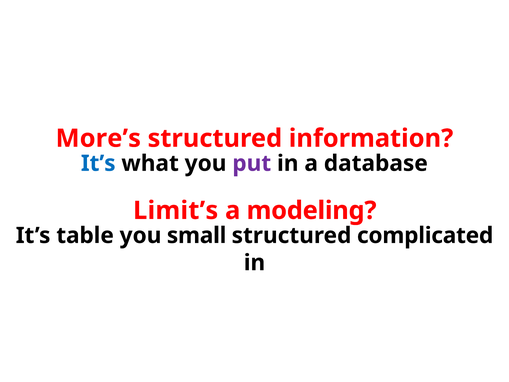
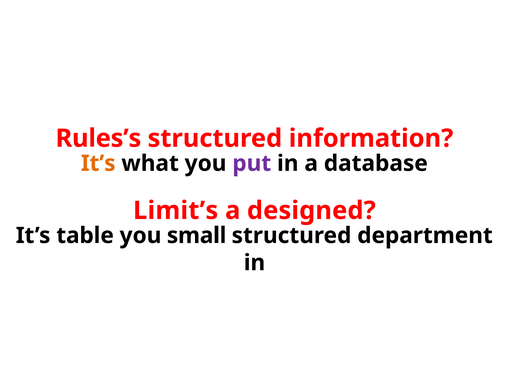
More’s: More’s -> Rules’s (98, 138)
It’s colour: blue -> orange (98, 163)
modeling: modeling -> designed (311, 210)
complicated: complicated -> department (425, 235)
